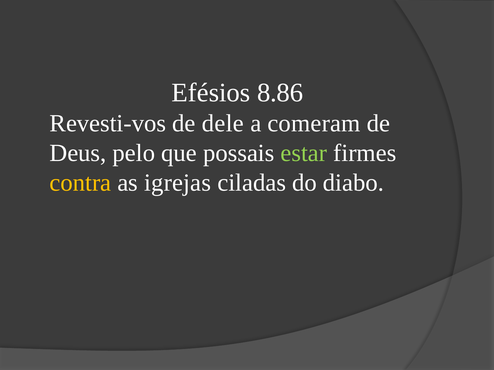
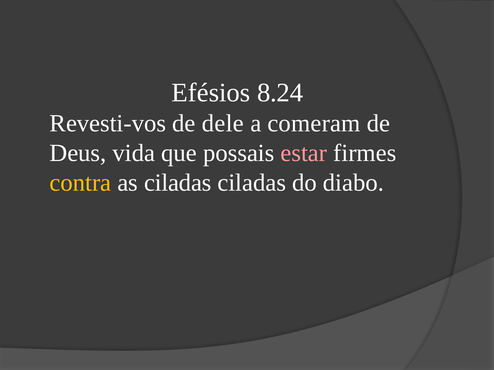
8.86: 8.86 -> 8.24 (280, 93)
pelo: pelo -> vida (134, 153)
estar colour: light green -> pink (304, 153)
as igrejas: igrejas -> ciladas (178, 183)
